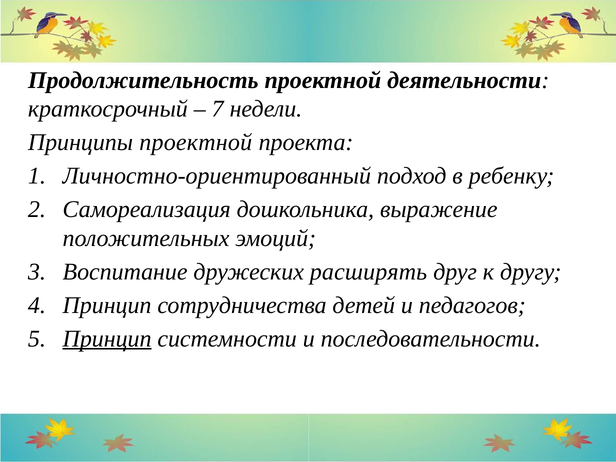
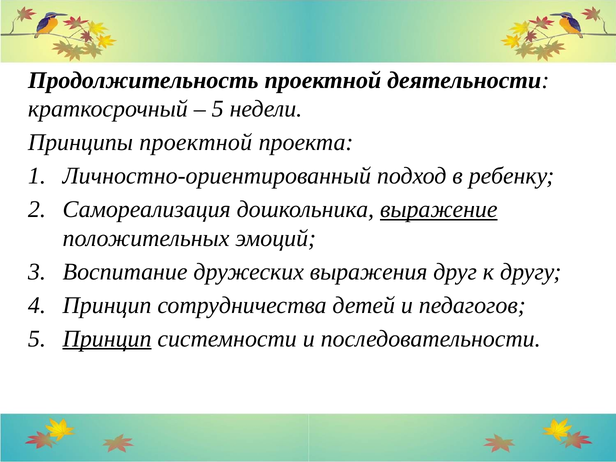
7: 7 -> 5 (218, 109)
выражение underline: none -> present (439, 209)
расширять: расширять -> выражения (369, 272)
